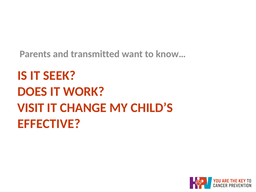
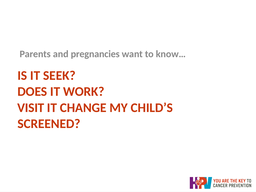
transmitted: transmitted -> pregnancies (95, 54)
EFFECTIVE: EFFECTIVE -> SCREENED (49, 124)
